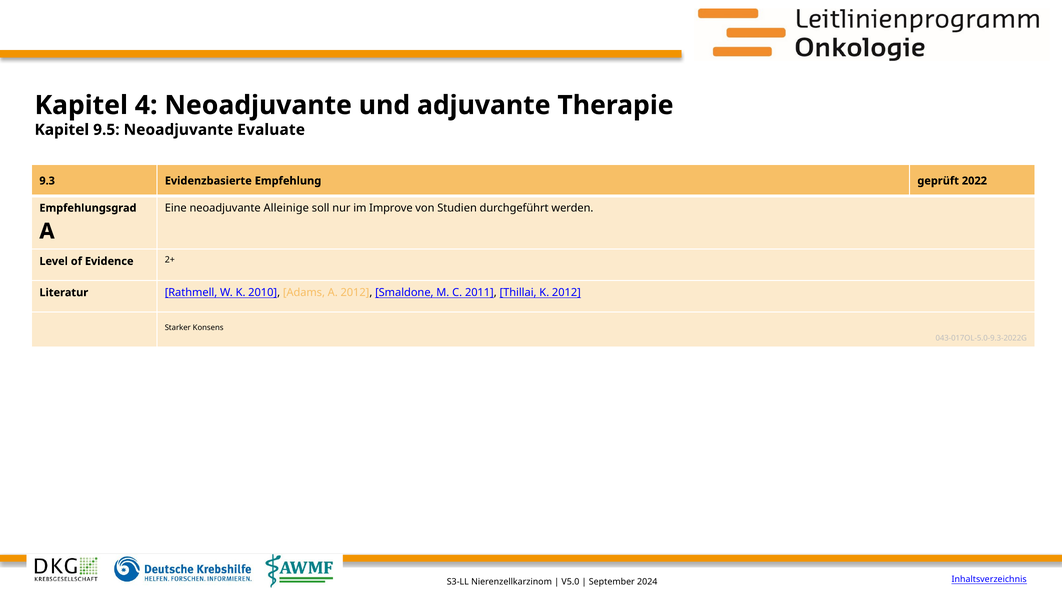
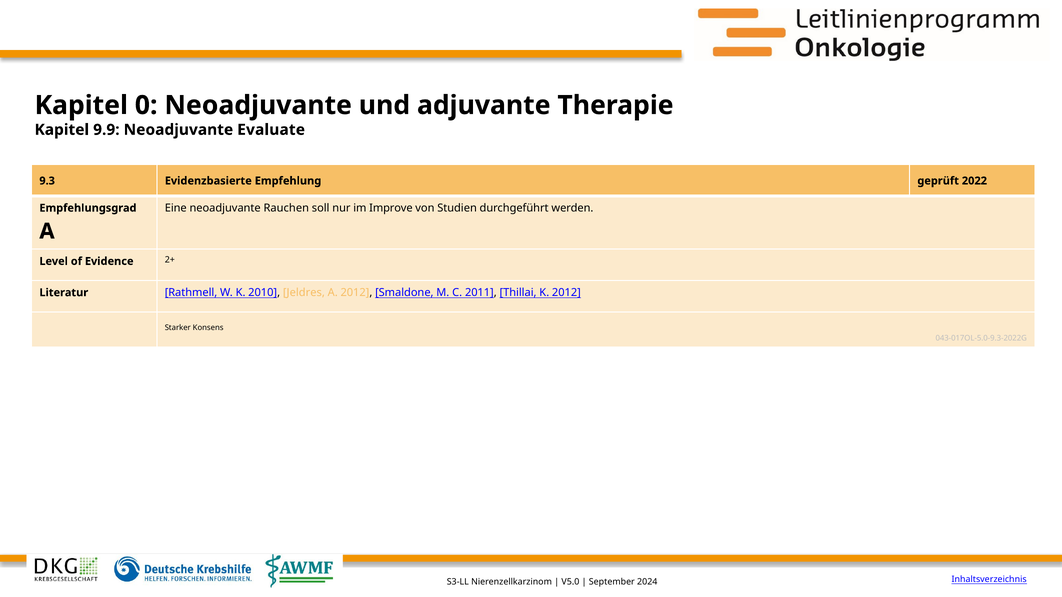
4: 4 -> 0 (146, 105)
9.5: 9.5 -> 9.9 (106, 130)
Alleinige: Alleinige -> Rauchen (286, 208)
Adams: Adams -> Jeldres (304, 293)
